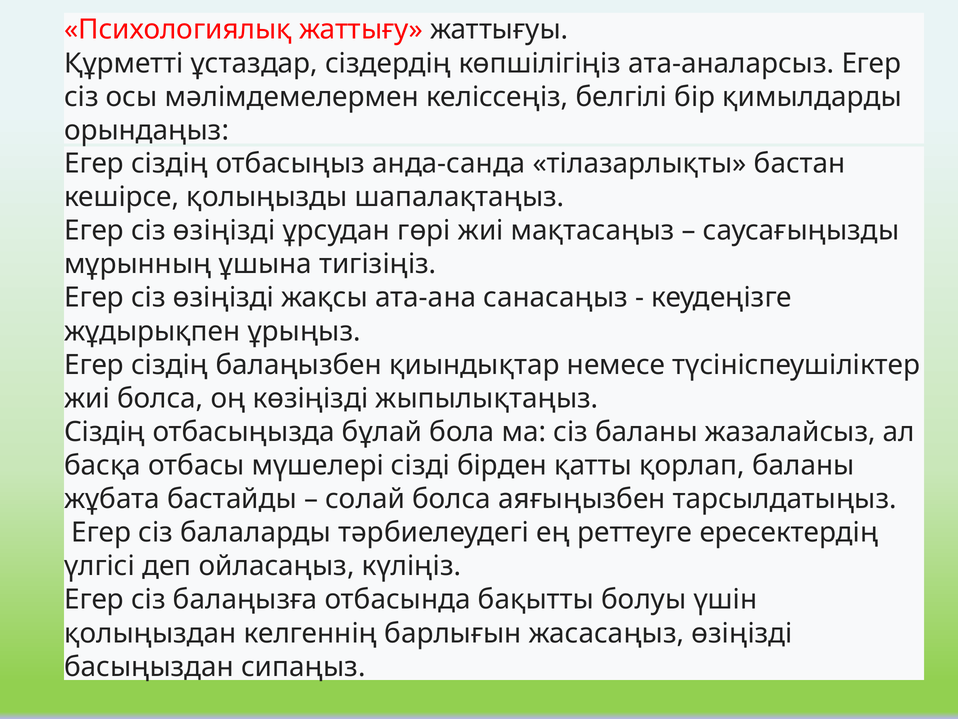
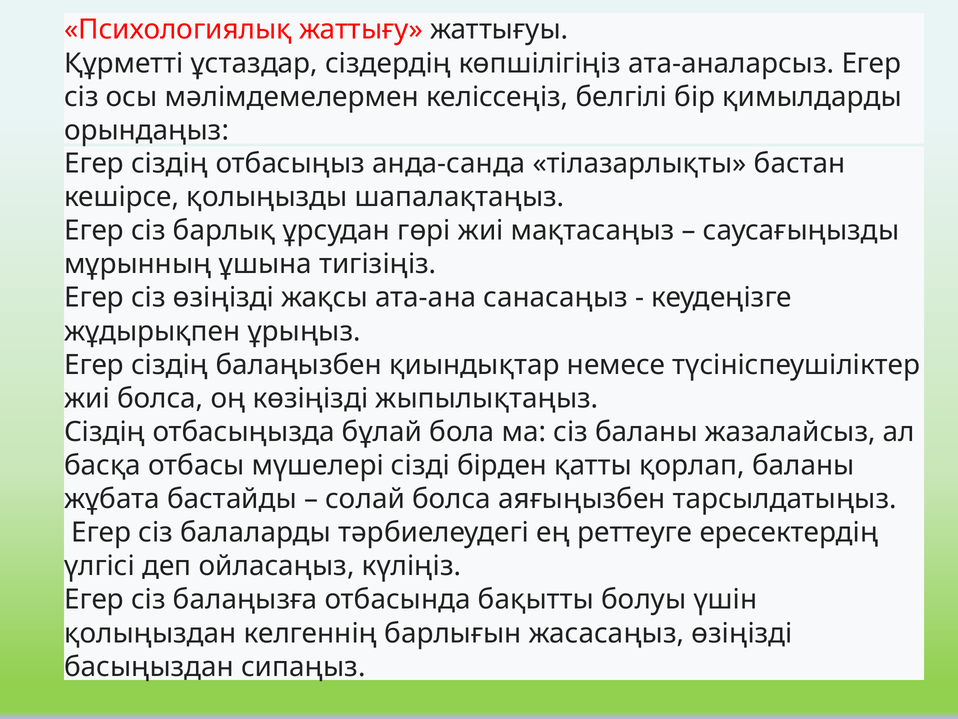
өзіңізді: өзіңізді -> барлық (224, 231)
